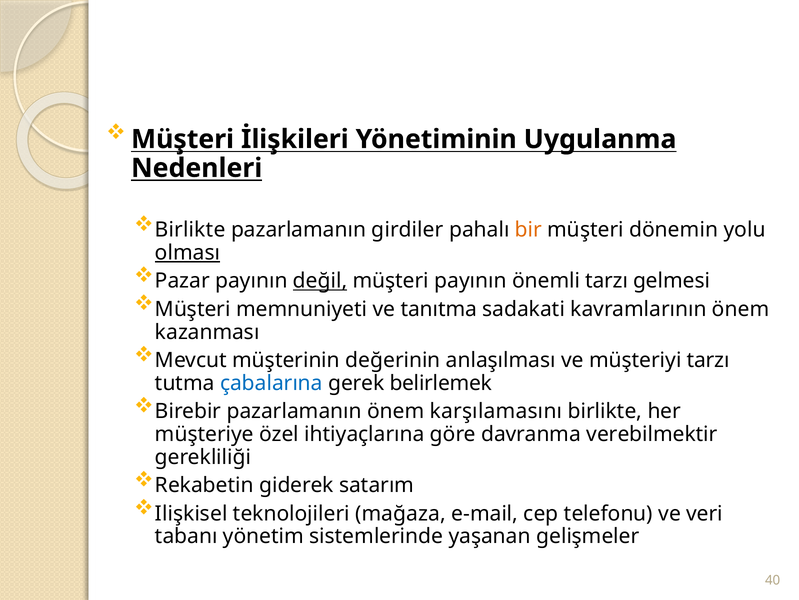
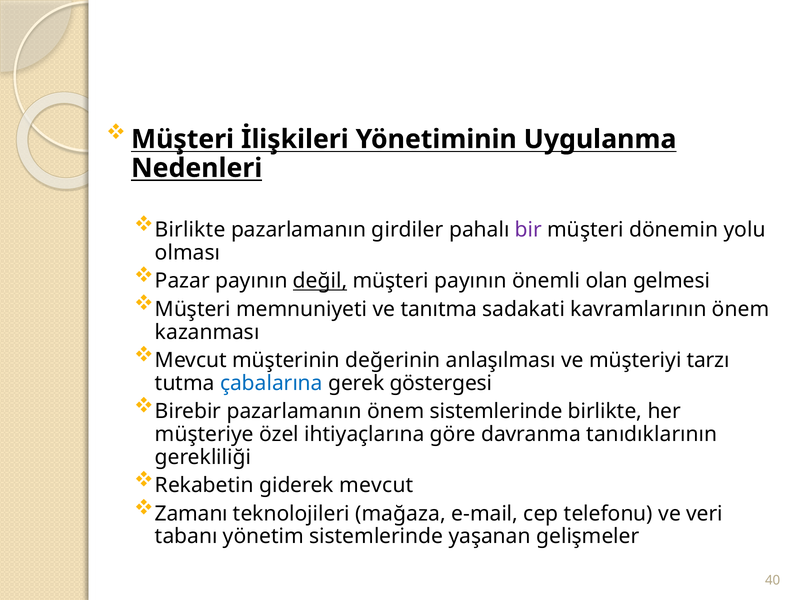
bir colour: orange -> purple (528, 230)
olması underline: present -> none (188, 252)
önemli tarzı: tarzı -> olan (607, 281)
belirlemek: belirlemek -> göstergesi (441, 383)
önem karşılamasını: karşılamasını -> sistemlerinde (496, 411)
verebilmektir: verebilmektir -> tanıdıklarının (652, 434)
giderek satarım: satarım -> mevcut (377, 485)
Ilişkisel: Ilişkisel -> Zamanı (191, 513)
